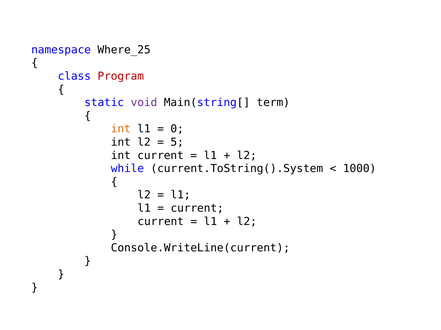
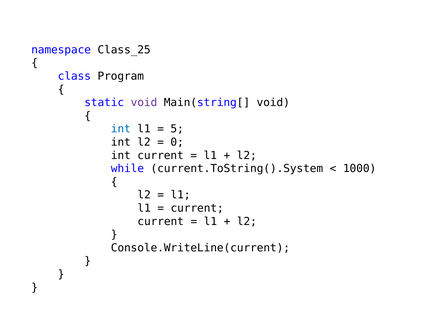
Where_25: Where_25 -> Class_25 (124, 50)
Program colour: red -> black (121, 76)
Main(string[ term: term -> void (273, 103)
int colour: orange -> blue (121, 129)
0: 0 -> 5 (177, 129)
5: 5 -> 0 (177, 142)
